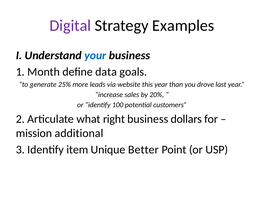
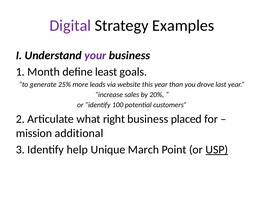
your colour: blue -> purple (95, 55)
data: data -> least (106, 72)
dollars: dollars -> placed (186, 119)
item: item -> help (77, 150)
Better: Better -> March (143, 150)
USP underline: none -> present (217, 150)
